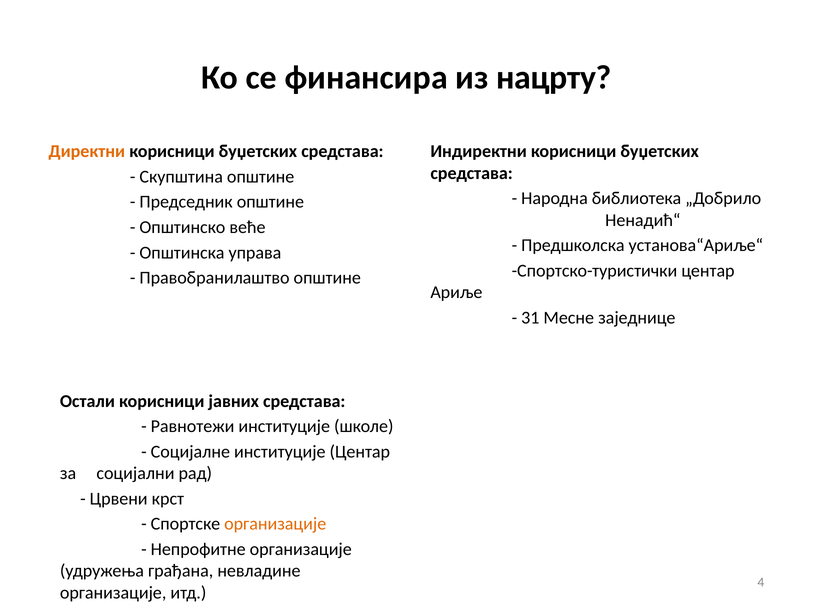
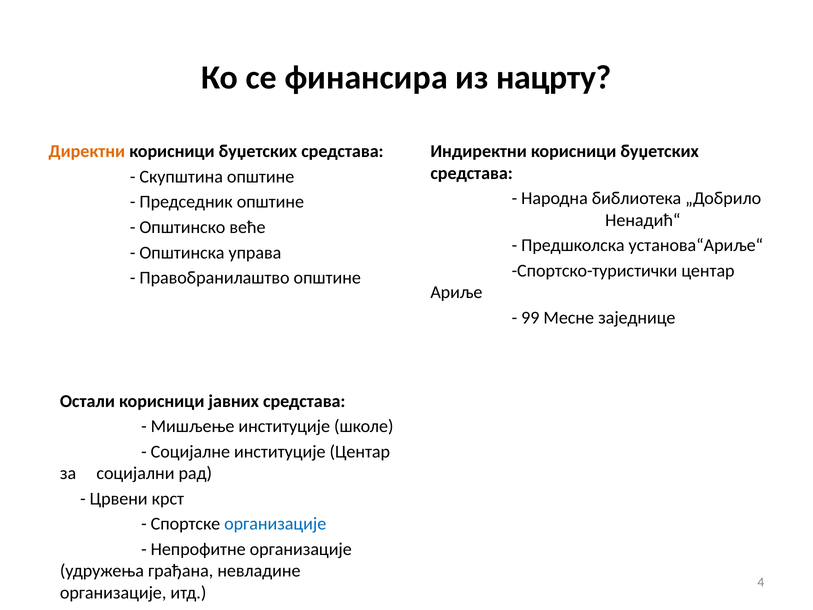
31: 31 -> 99 (530, 317)
Равнотежи: Равнотежи -> Мишљење (193, 426)
организације colour: orange -> blue (275, 524)
